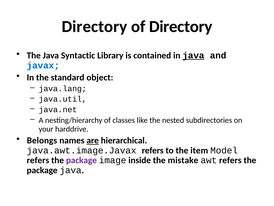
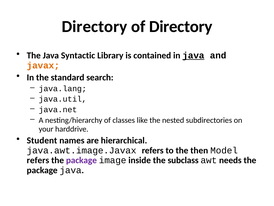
javax colour: blue -> orange (43, 65)
object: object -> search (100, 77)
Belongs: Belongs -> Student (42, 140)
are underline: present -> none (93, 140)
item: item -> then (199, 150)
mistake: mistake -> subclass (183, 160)
awt refers: refers -> needs (230, 160)
